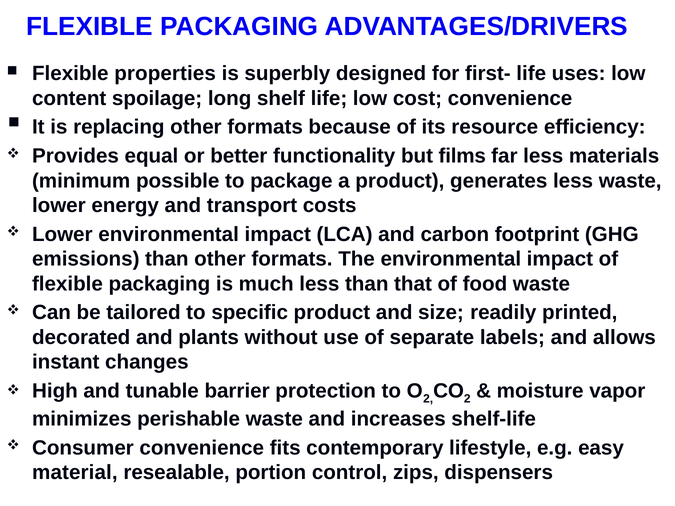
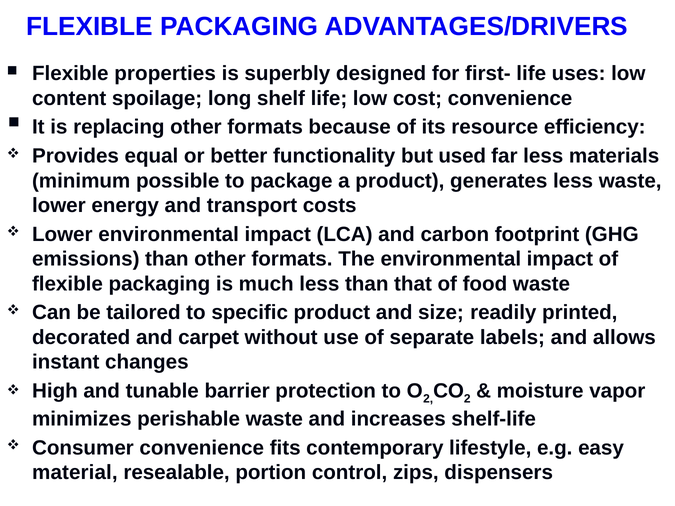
films: films -> used (462, 156)
plants: plants -> carpet (209, 338)
